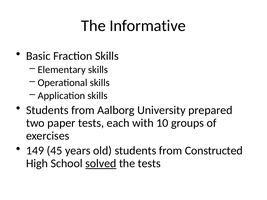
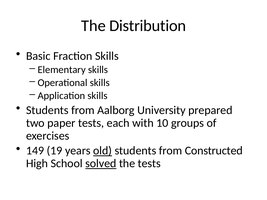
Informative: Informative -> Distribution (148, 26)
45: 45 -> 19 (55, 151)
old underline: none -> present (103, 151)
